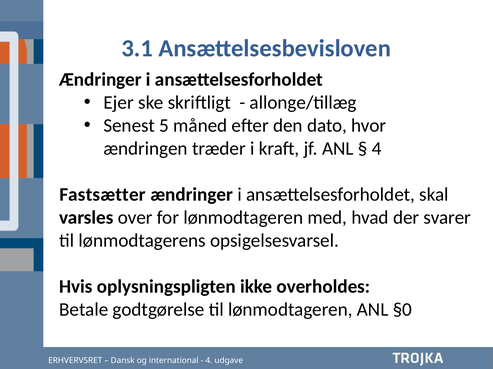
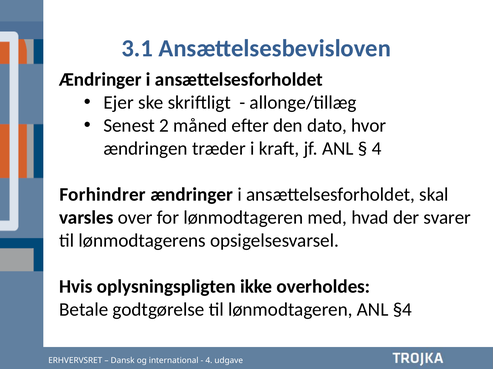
5: 5 -> 2 (164, 126)
Fastsætter: Fastsætter -> Forhindrer (103, 195)
§0: §0 -> §4 (402, 310)
